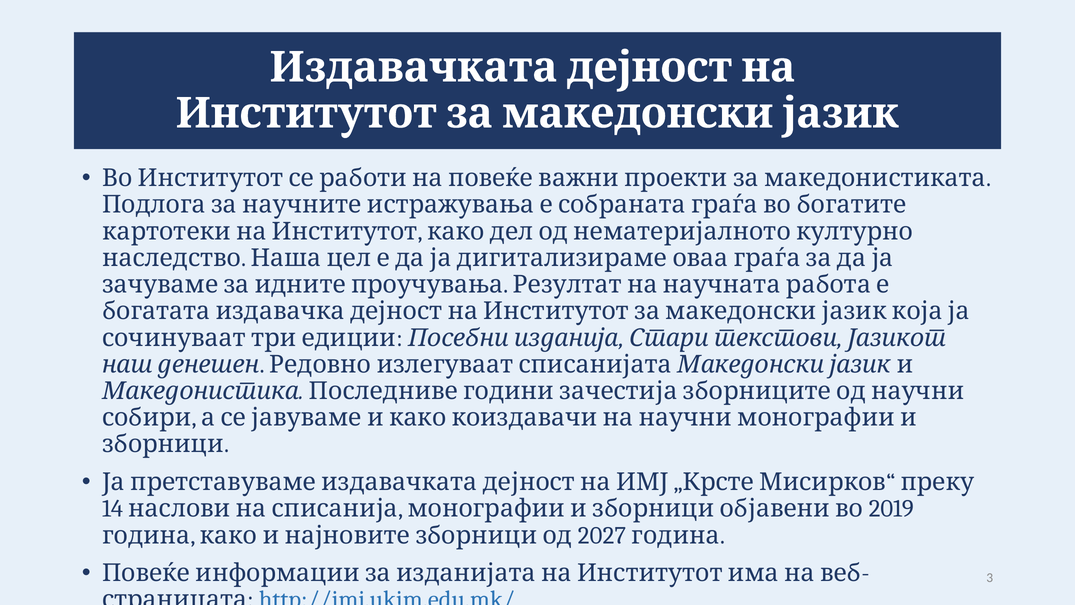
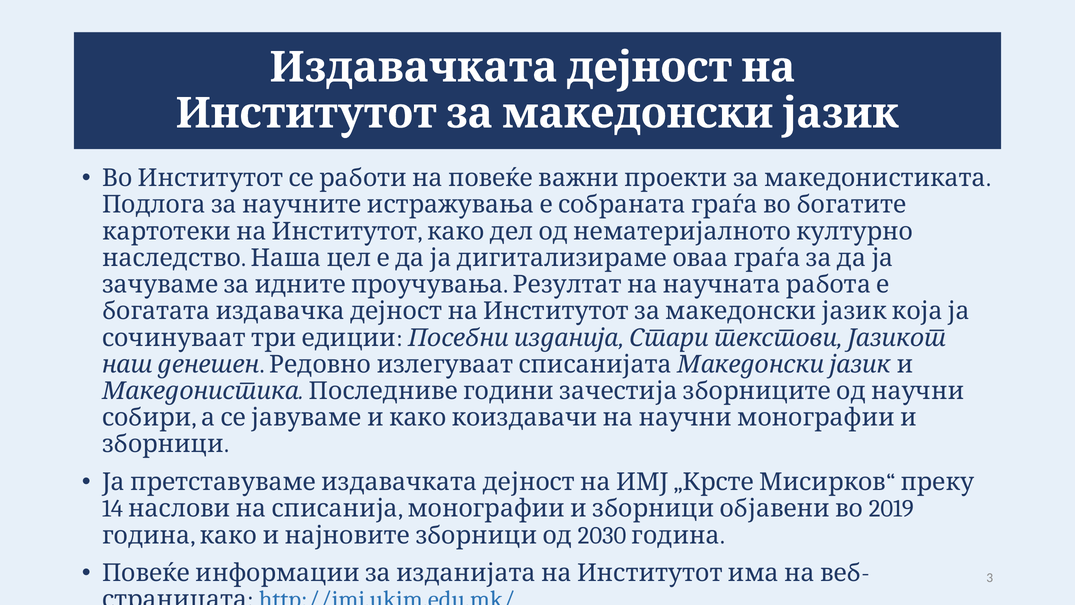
2027: 2027 -> 2030 (602, 535)
